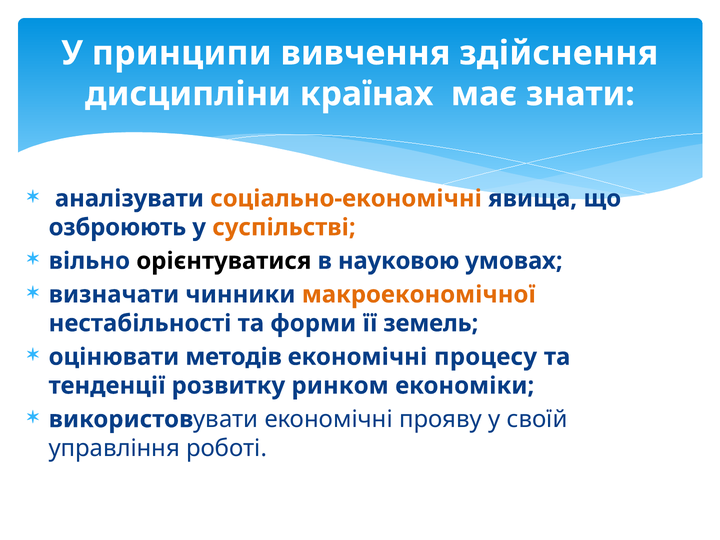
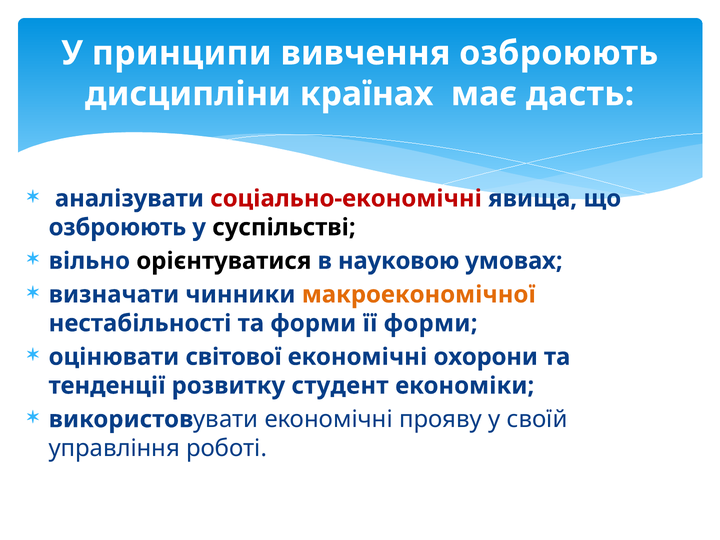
вивчення здійснення: здійснення -> озброюють (559, 53)
знати: знати -> дасть (580, 94)
соціально-економічні colour: orange -> red (346, 199)
суспільстві colour: orange -> black (284, 227)
її земель: земель -> форми (431, 323)
методів: методів -> світової (234, 357)
процесу: процесу -> охорони (486, 357)
ринком: ринком -> студент (340, 386)
